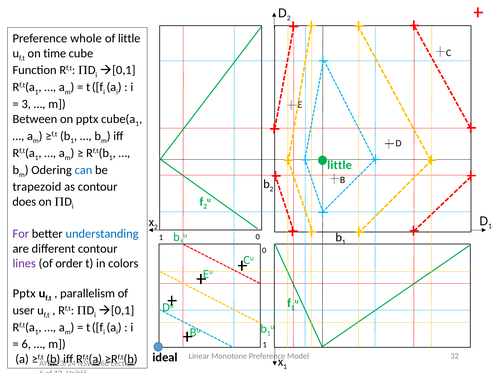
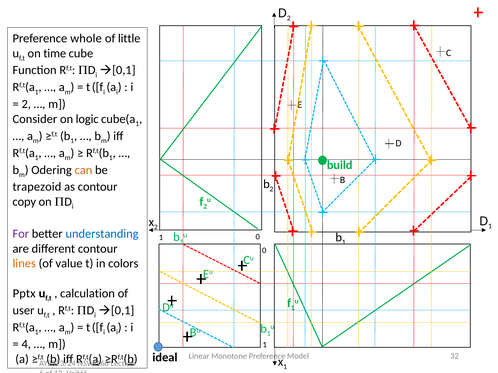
3: 3 -> 2 (26, 104)
Between: Between -> Consider (35, 119)
on pptx: pptx -> logic (87, 119)
little: little -> build (340, 165)
can colour: blue -> orange (84, 170)
does: does -> copy (24, 202)
lines colour: purple -> orange (24, 264)
order: order -> value (69, 264)
parallelism: parallelism -> calculation (88, 294)
6: 6 -> 4 (26, 345)
